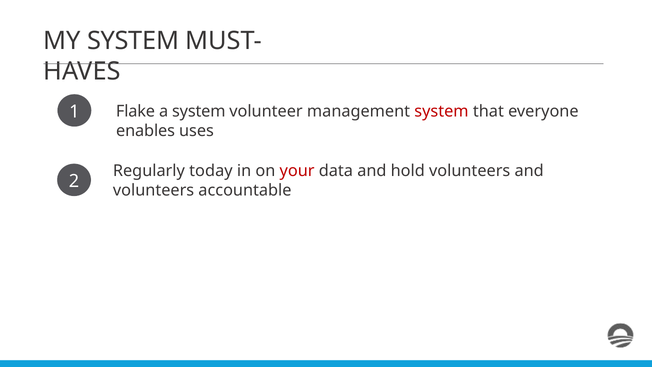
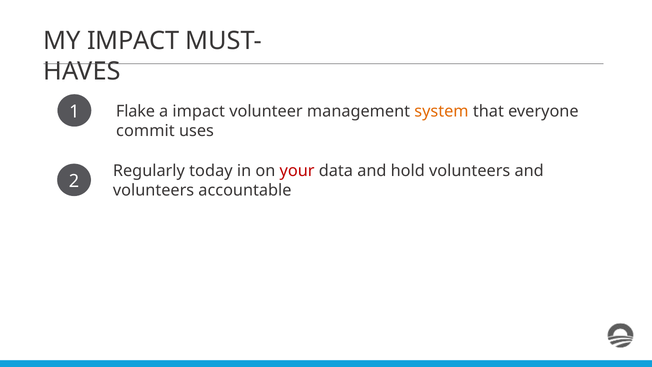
MY SYSTEM: SYSTEM -> IMPACT (133, 41)
a system: system -> impact (199, 111)
system colour: red -> orange (441, 111)
enables: enables -> commit (145, 131)
